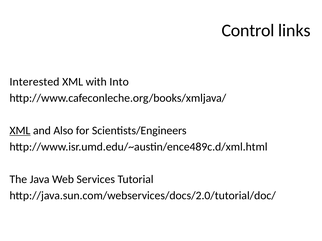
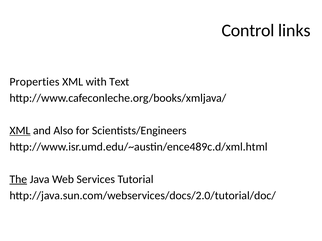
Interested: Interested -> Properties (34, 82)
Into: Into -> Text (119, 82)
The underline: none -> present (18, 180)
